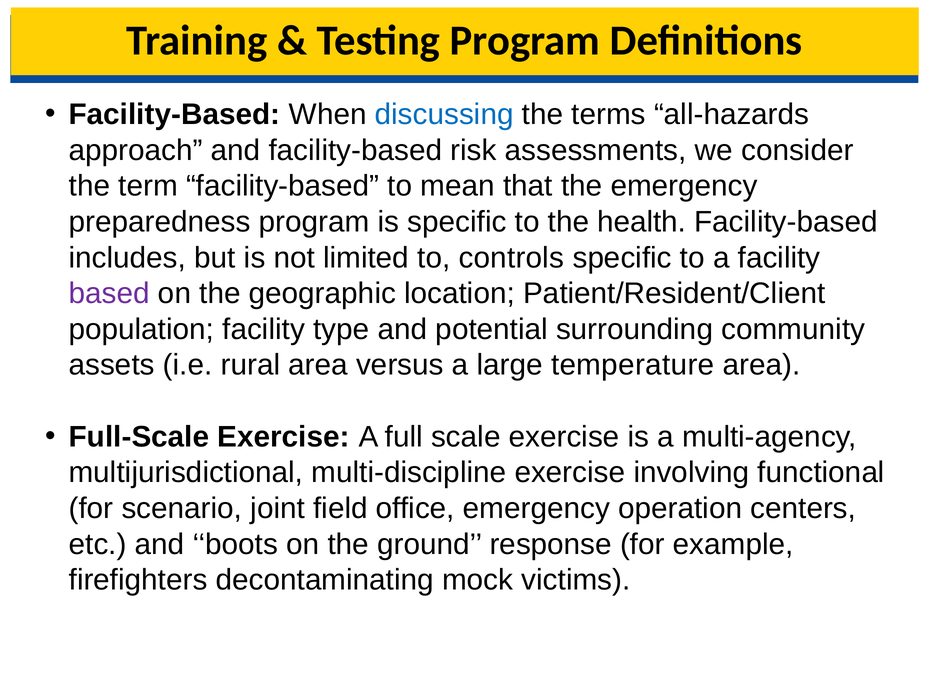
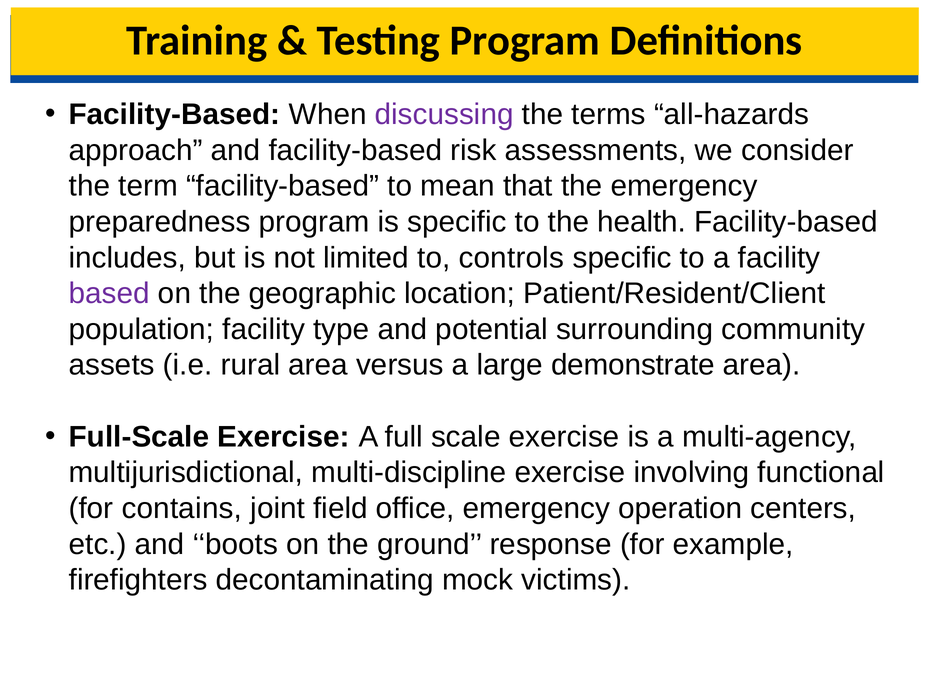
discussing colour: blue -> purple (444, 114)
temperature: temperature -> demonstrate (633, 365)
scenario: scenario -> contains (182, 508)
